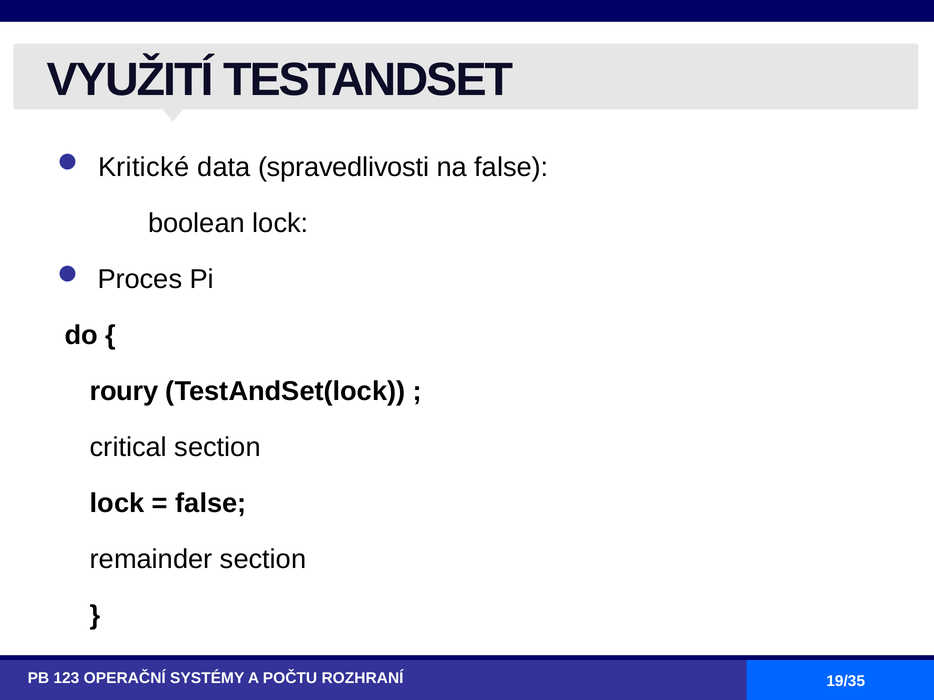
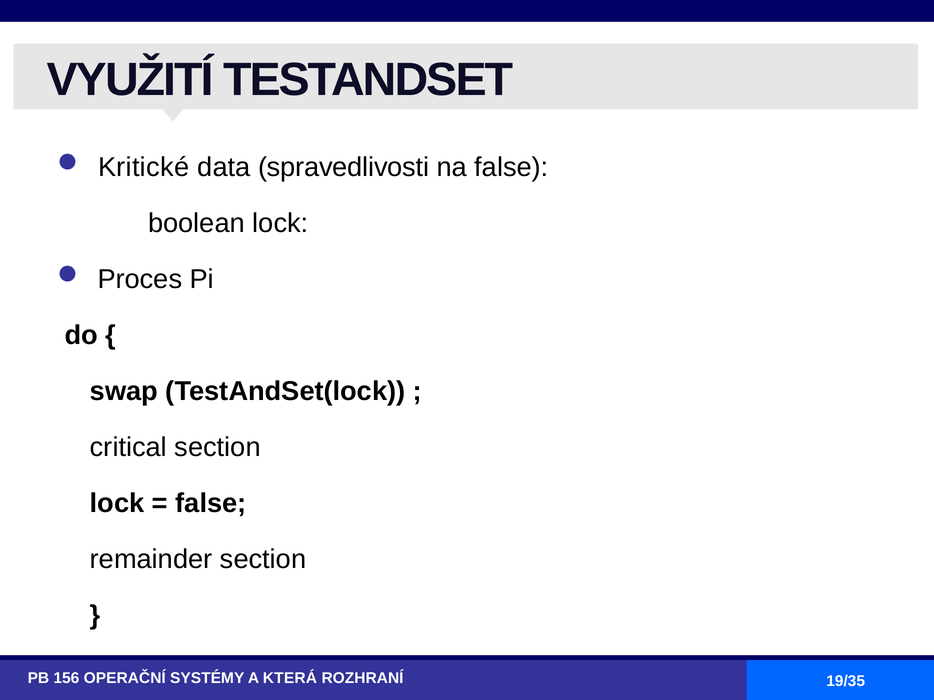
roury: roury -> swap (124, 391)
123: 123 -> 156 (66, 679)
POČTU: POČTU -> KTERÁ (290, 679)
